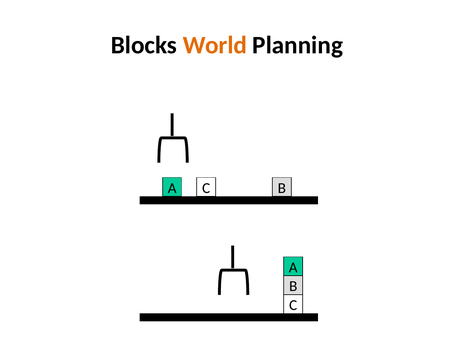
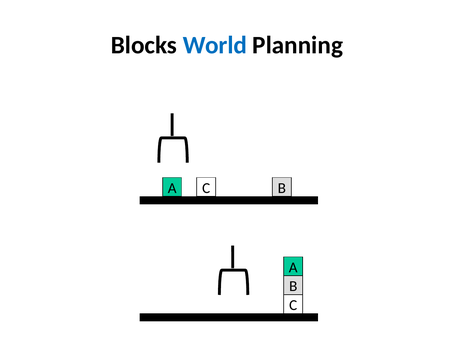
World colour: orange -> blue (215, 45)
